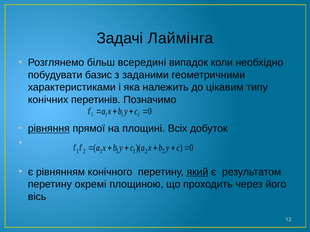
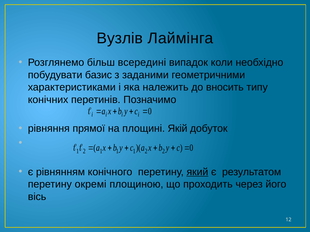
Задачі: Задачі -> Вузлів (120, 38)
цікавим: цікавим -> вносить (225, 88)
рівняння underline: present -> none (49, 129)
Всіх: Всіх -> Якій (178, 129)
